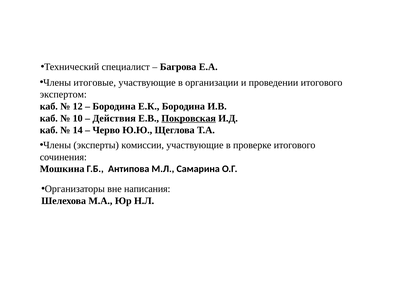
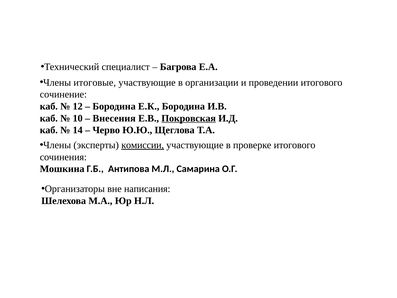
экспертом: экспертом -> сочинение (63, 94)
Действия: Действия -> Внесения (114, 118)
комиссии underline: none -> present (143, 145)
